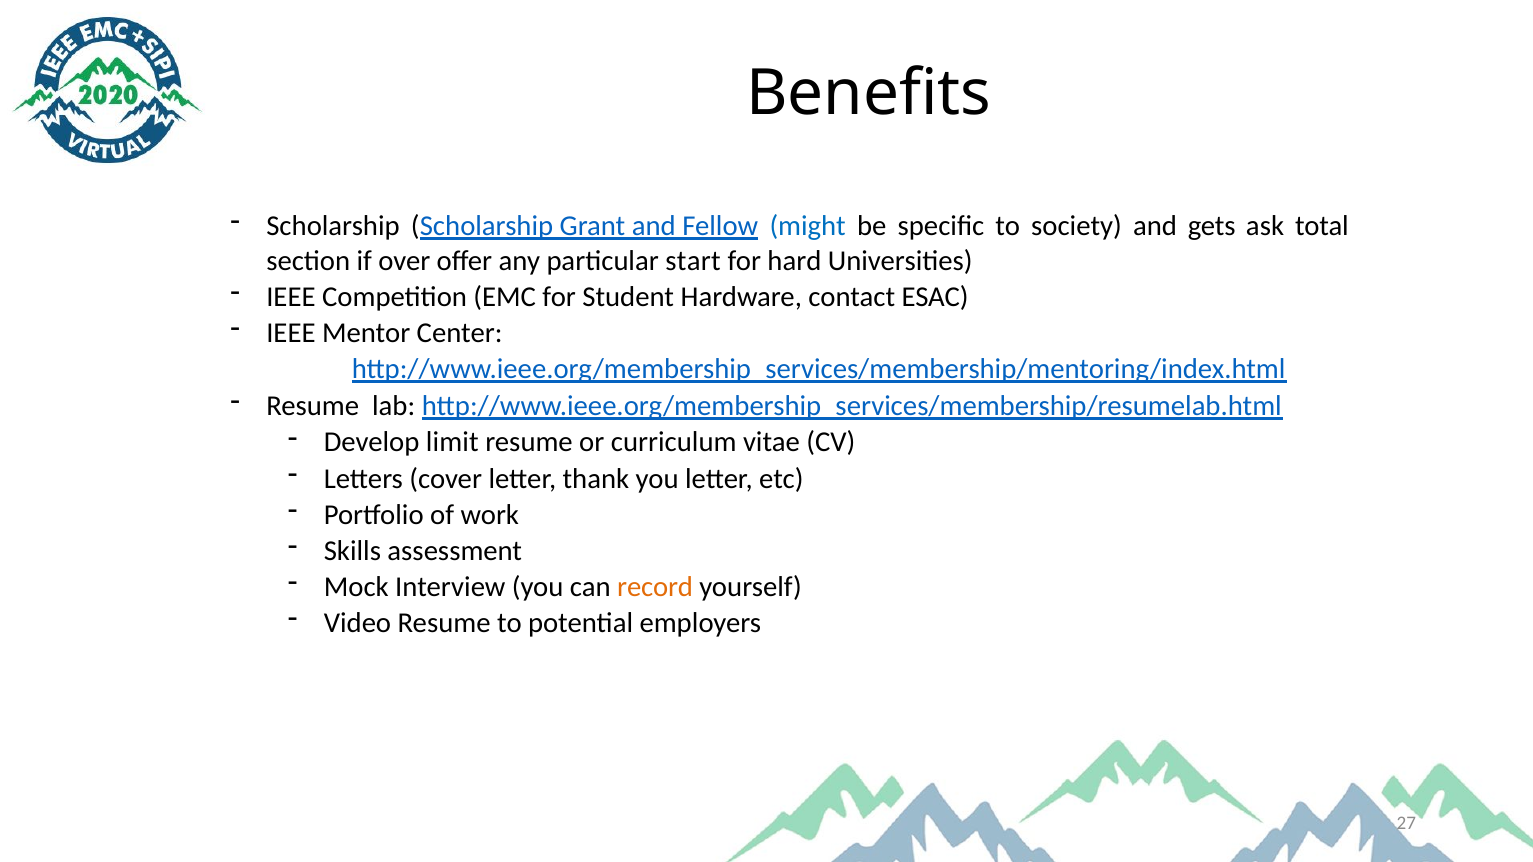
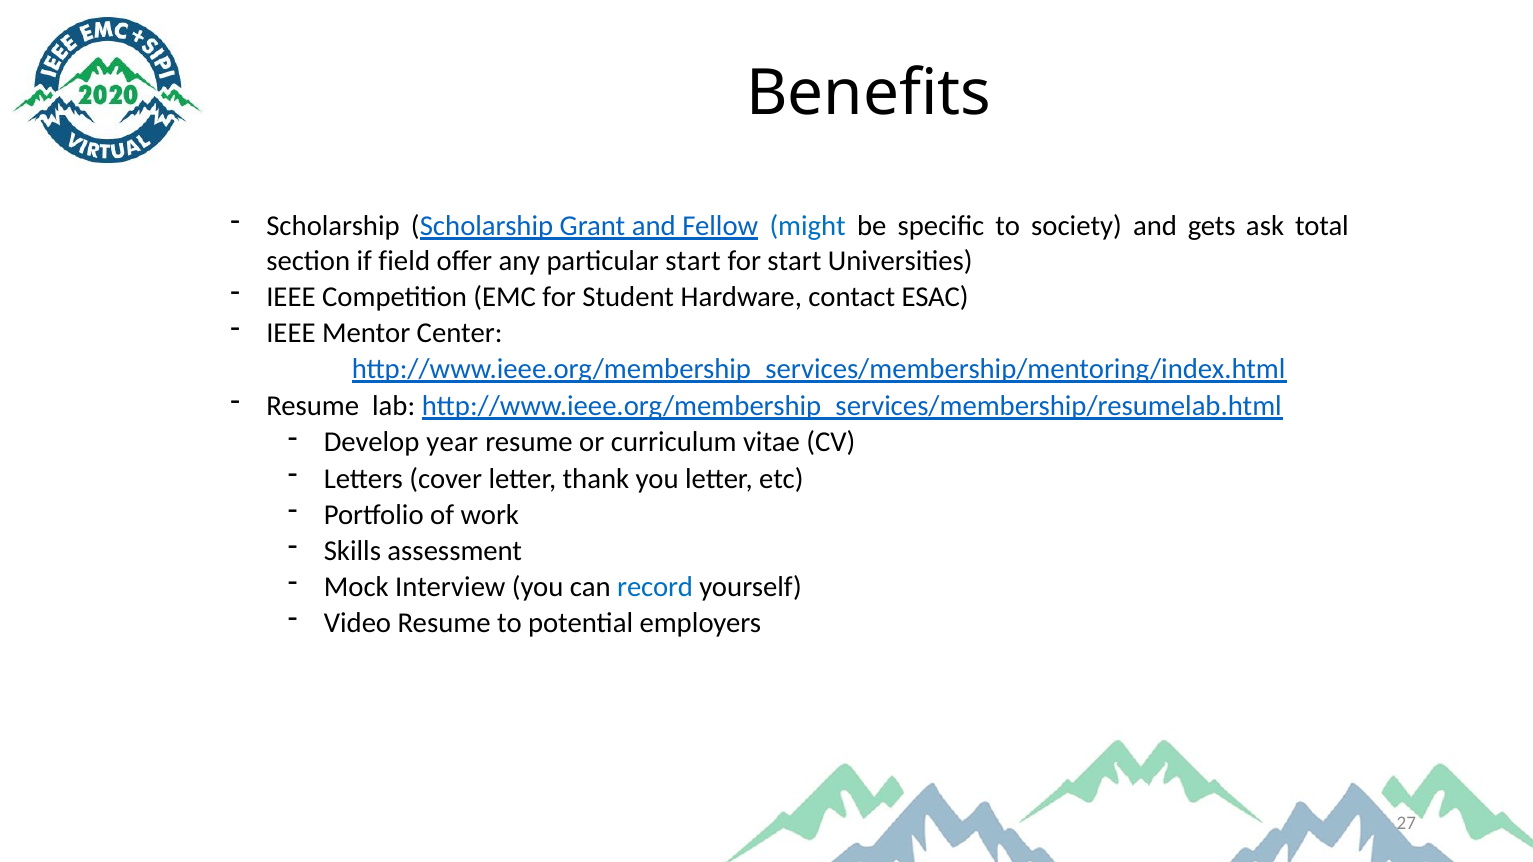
over: over -> field (404, 261)
for hard: hard -> start (794, 261)
limit: limit -> year (452, 443)
record colour: orange -> blue (655, 587)
